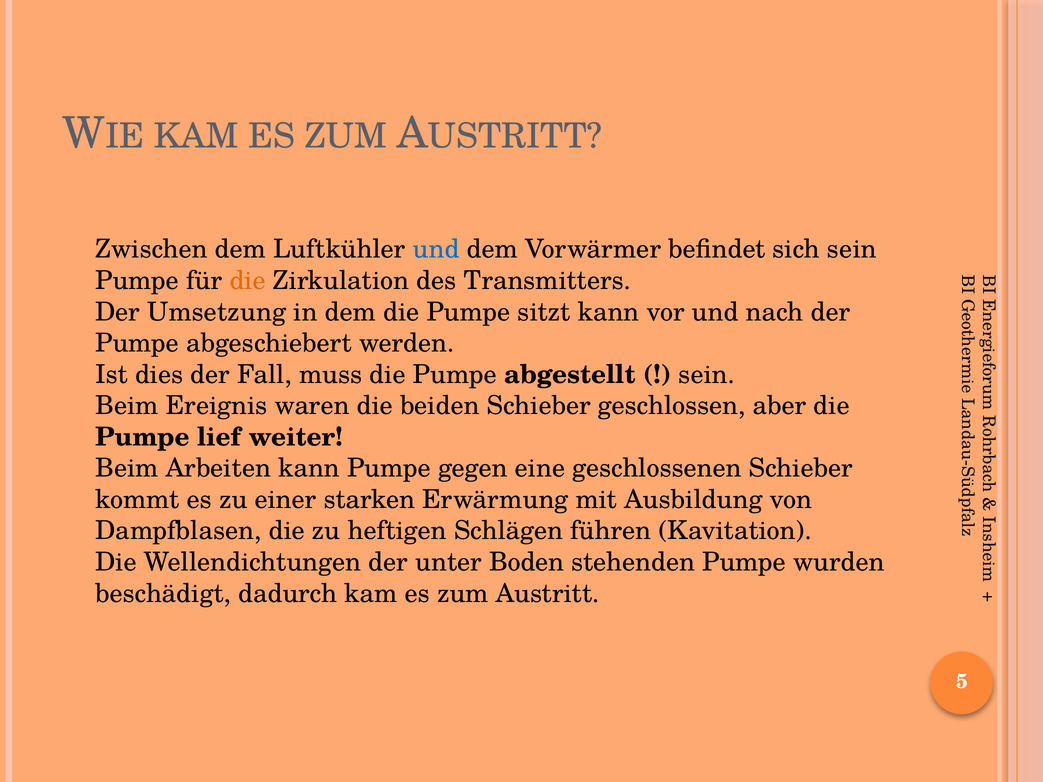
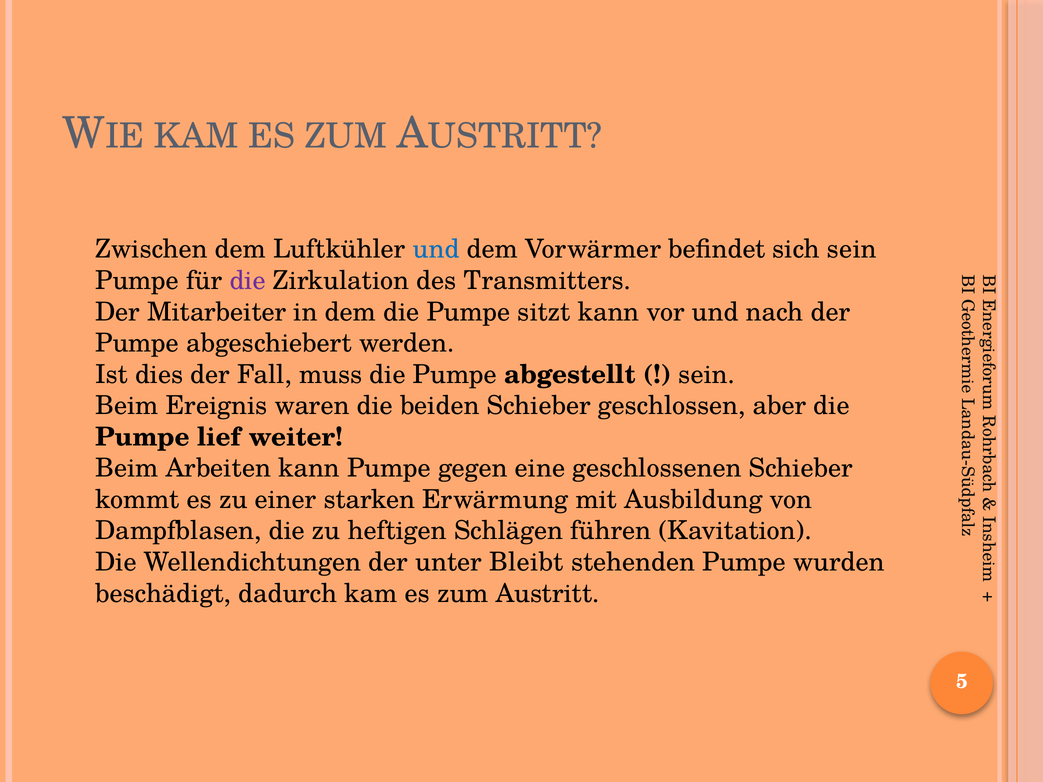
die colour: orange -> purple (248, 281)
Umsetzung: Umsetzung -> Mitarbeiter (217, 312)
Boden: Boden -> Bleibt (526, 562)
